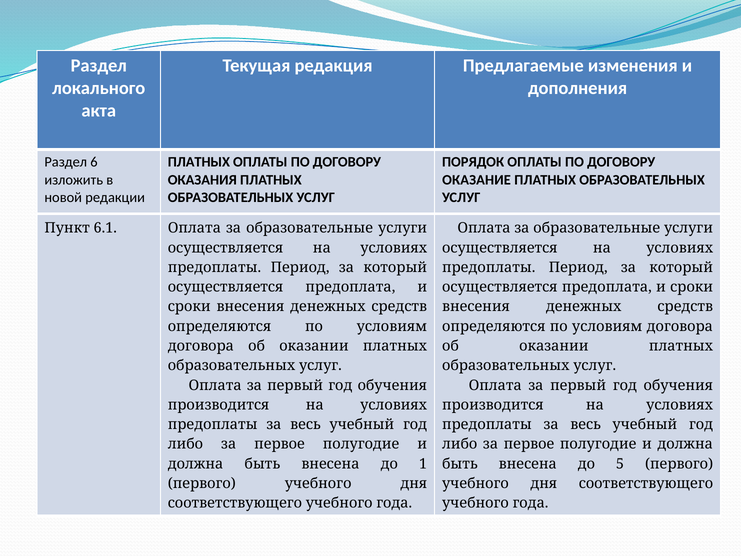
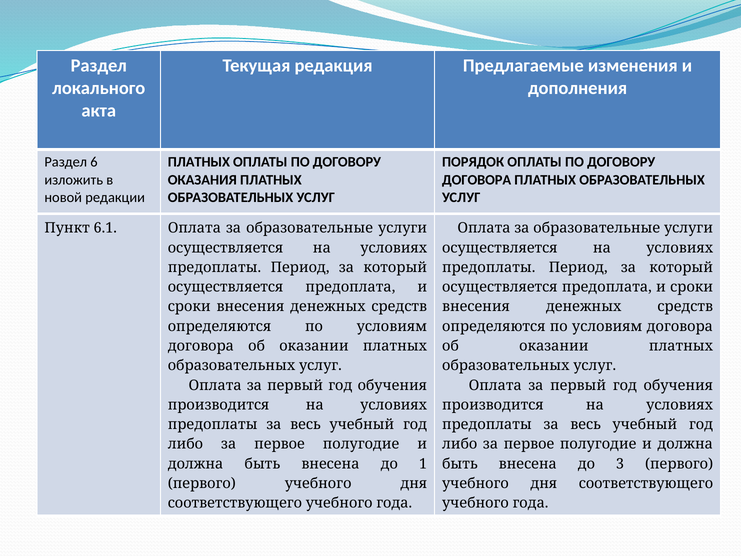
ОКАЗАНИЕ: ОКАЗАНИЕ -> ДОГОВОРА (477, 180)
5: 5 -> 3 (620, 464)
